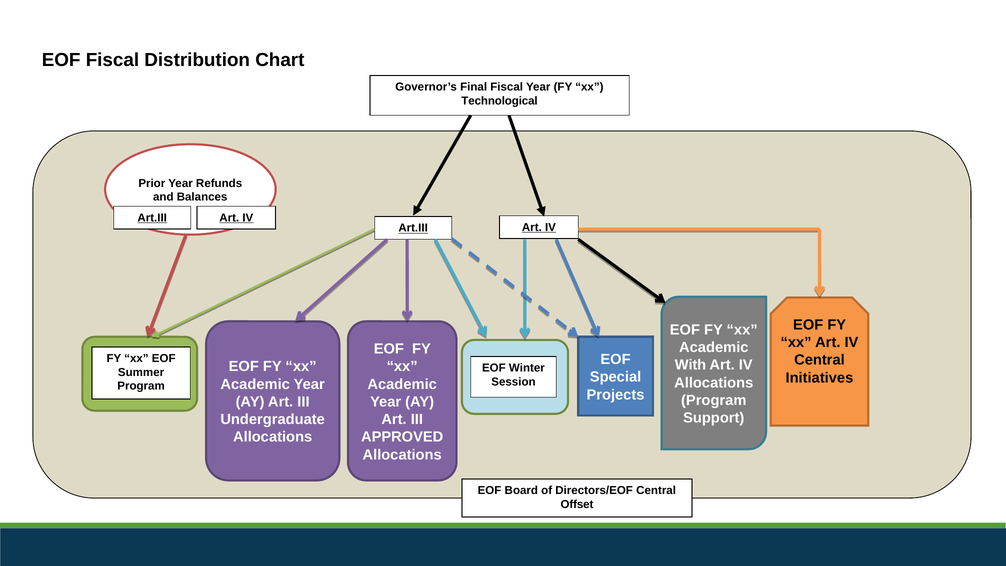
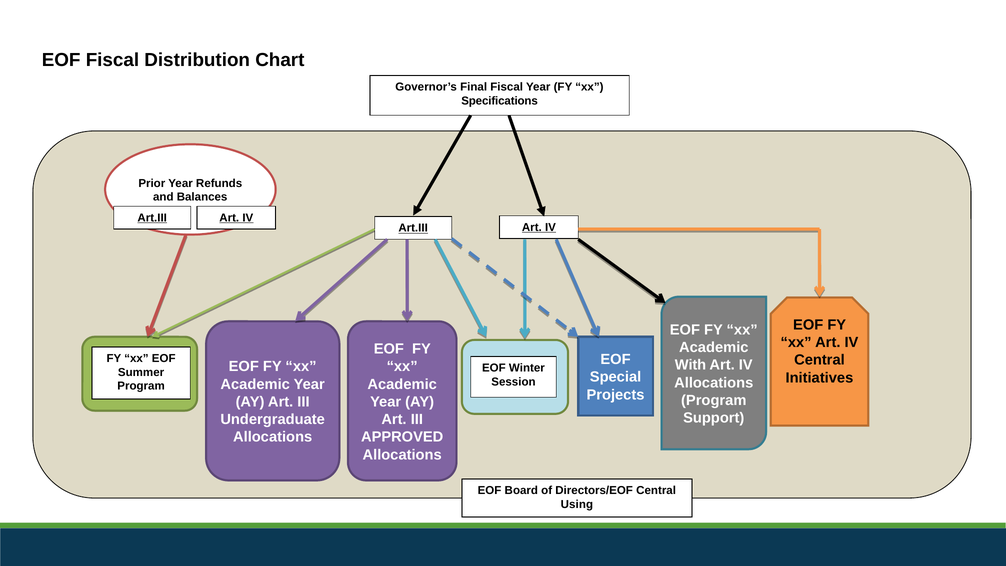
Technological: Technological -> Specifications (500, 101)
Offset: Offset -> Using (577, 504)
